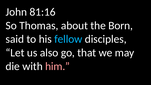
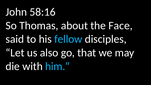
81:16: 81:16 -> 58:16 (43, 12)
Born: Born -> Face (121, 25)
him colour: pink -> light blue (57, 66)
